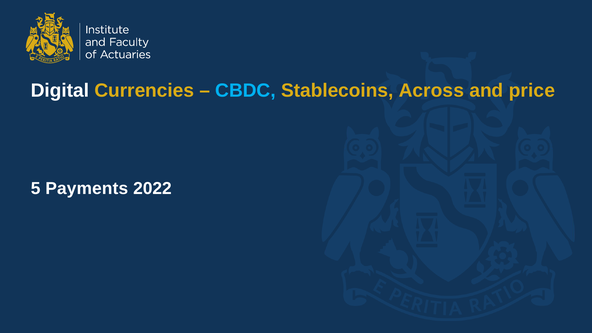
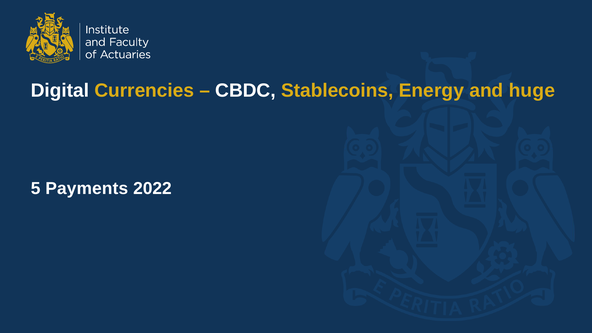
CBDC colour: light blue -> white (246, 91)
Across: Across -> Energy (431, 91)
price: price -> huge (532, 91)
